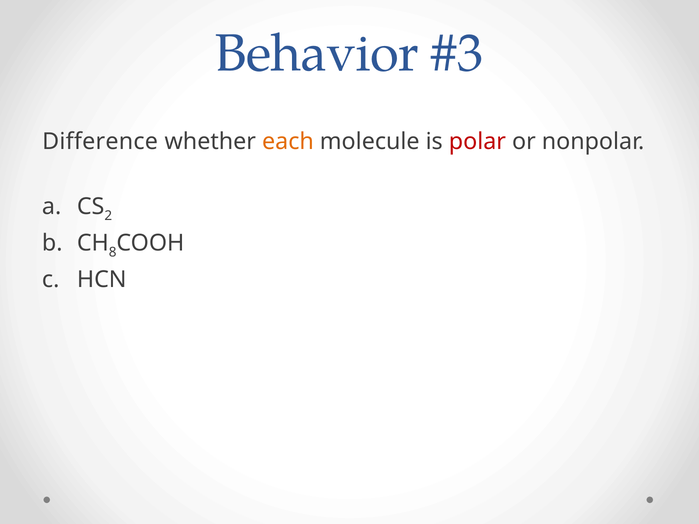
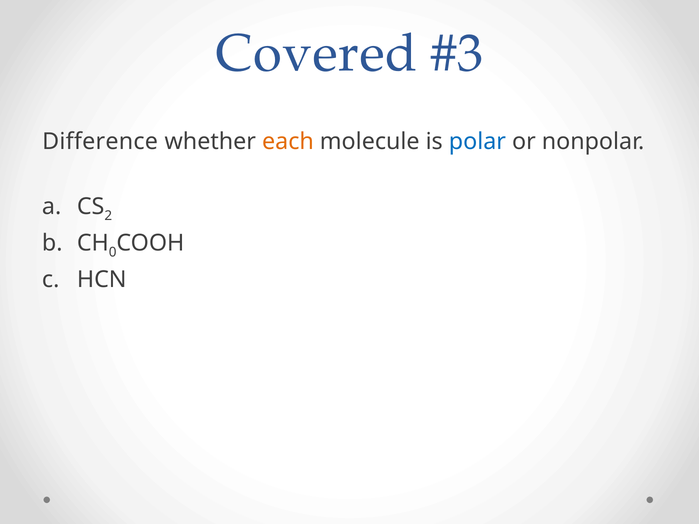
Behavior: Behavior -> Covered (316, 53)
polar colour: red -> blue (477, 141)
8: 8 -> 0 (113, 252)
